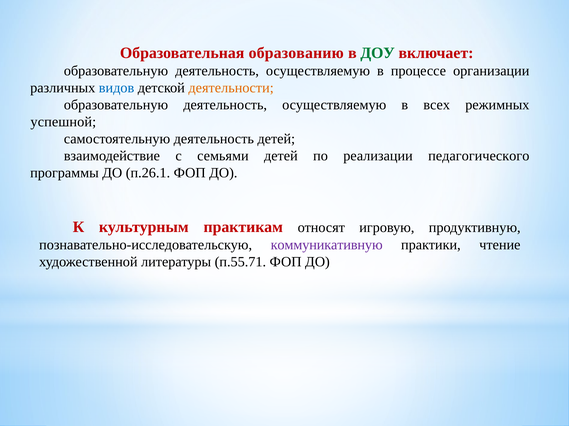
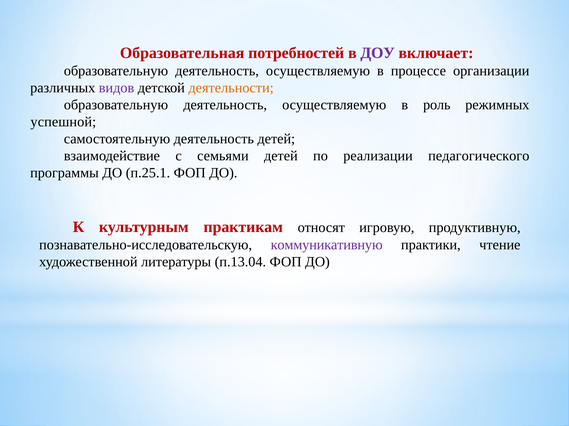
образованию: образованию -> потребностей (296, 53)
ДОУ colour: green -> purple (378, 53)
видов colour: blue -> purple (117, 88)
всех: всех -> роль (437, 105)
п.26.1: п.26.1 -> п.25.1 (148, 173)
п.55.71: п.55.71 -> п.13.04 (240, 262)
